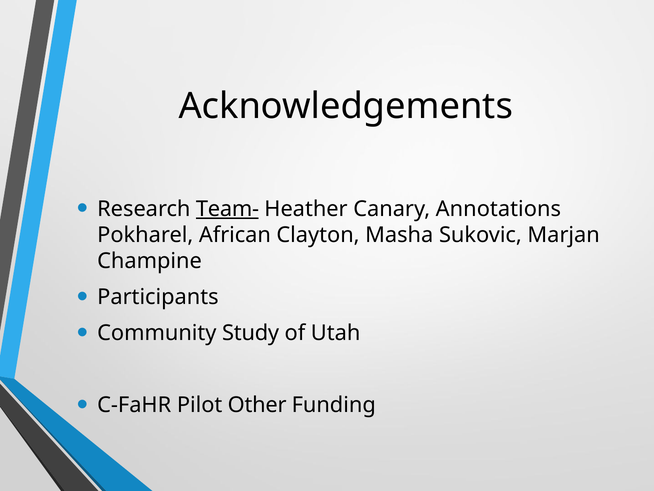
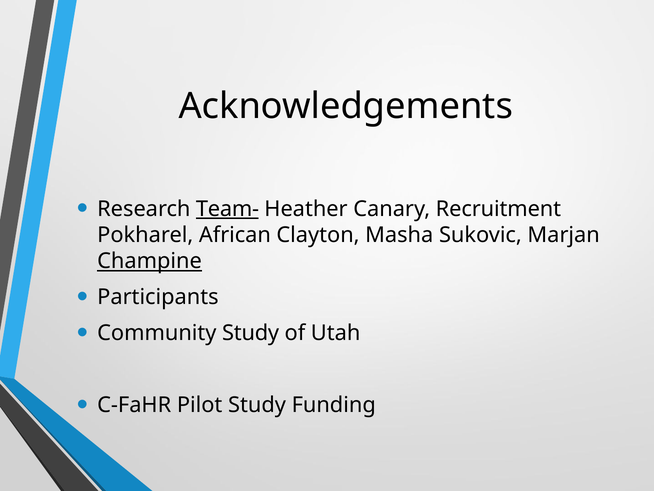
Annotations: Annotations -> Recruitment (498, 209)
Champine underline: none -> present (150, 261)
Pilot Other: Other -> Study (257, 405)
